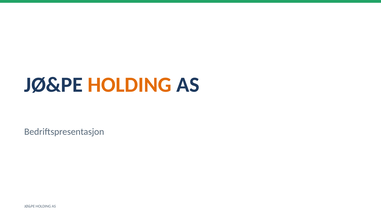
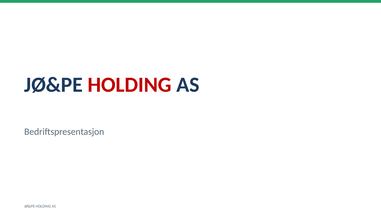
HOLDING colour: orange -> red (130, 85)
